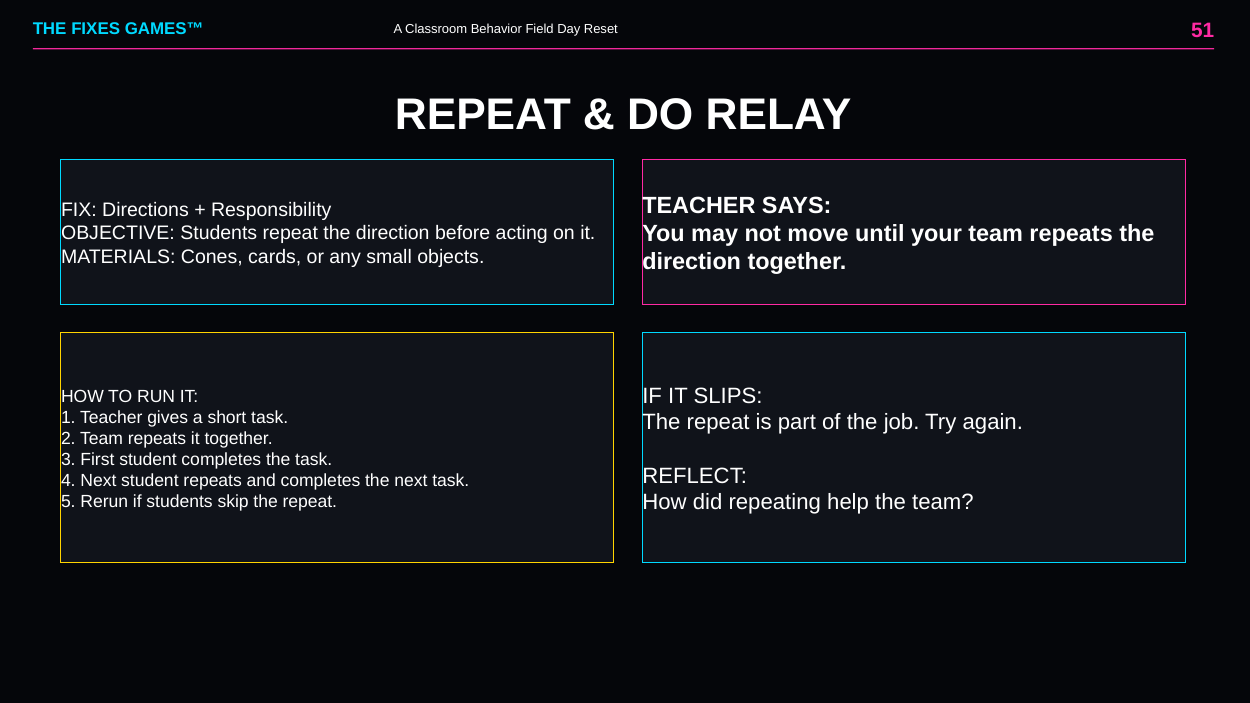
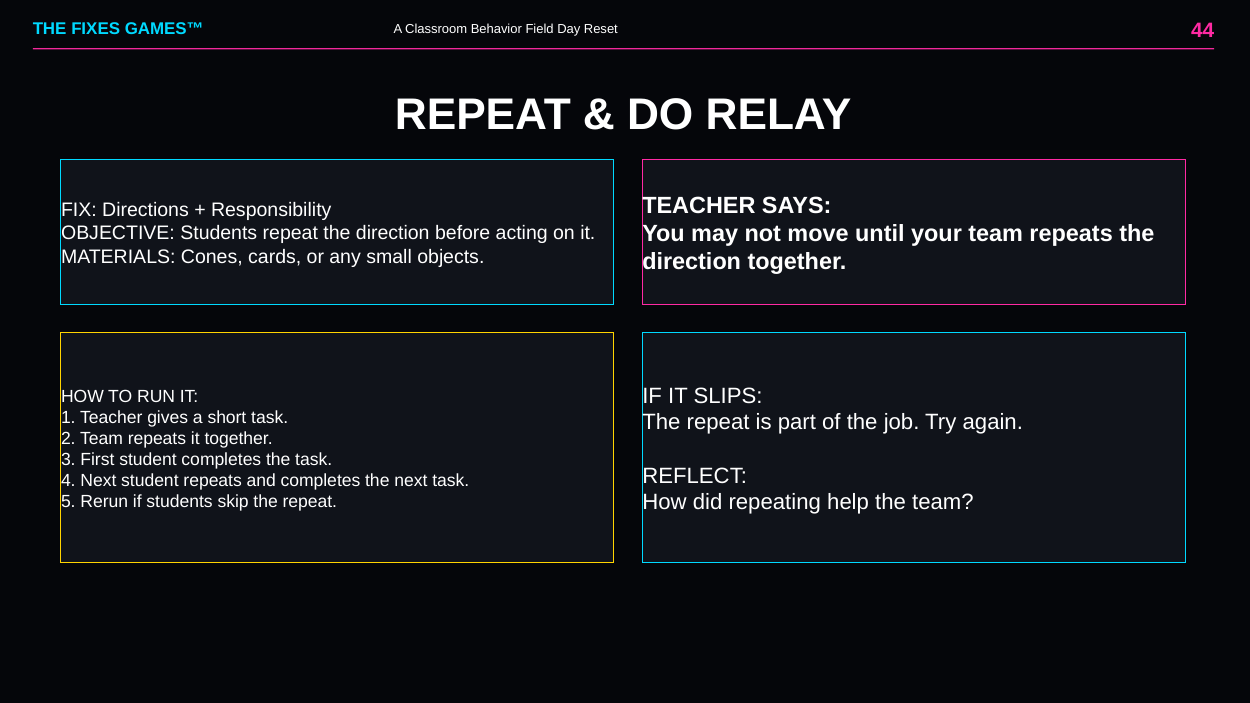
51: 51 -> 44 (1203, 31)
